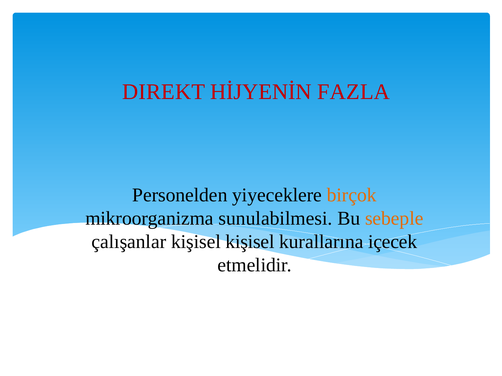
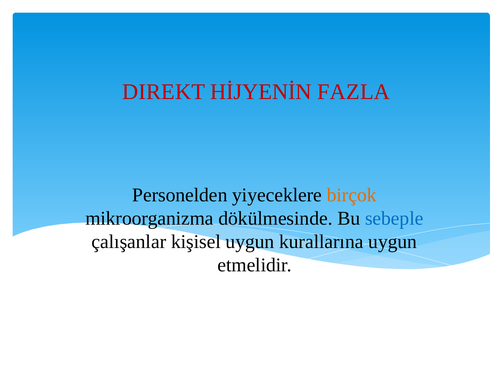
sunulabilmesi: sunulabilmesi -> dökülmesinde (276, 219)
sebeple colour: orange -> blue (394, 219)
kişisel kişisel: kişisel -> uygun (250, 242)
kurallarına içecek: içecek -> uygun (393, 242)
